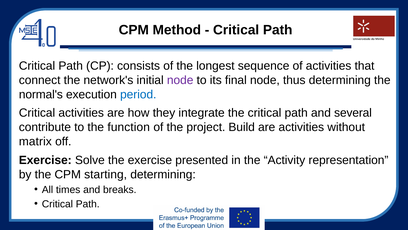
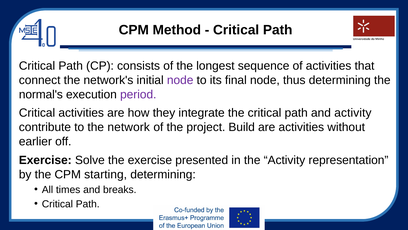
period colour: blue -> purple (138, 94)
and several: several -> activity (353, 113)
function: function -> network (129, 127)
matrix: matrix -> earlier (35, 141)
